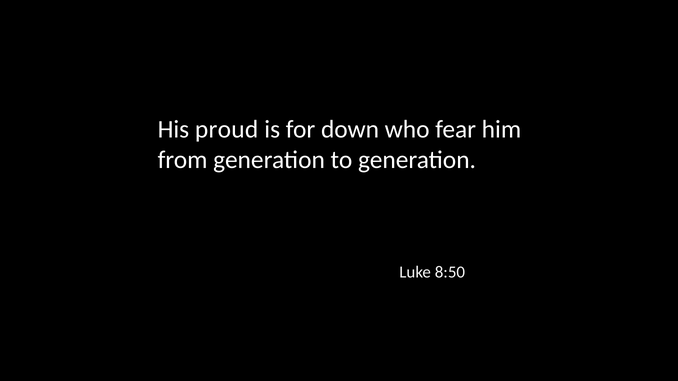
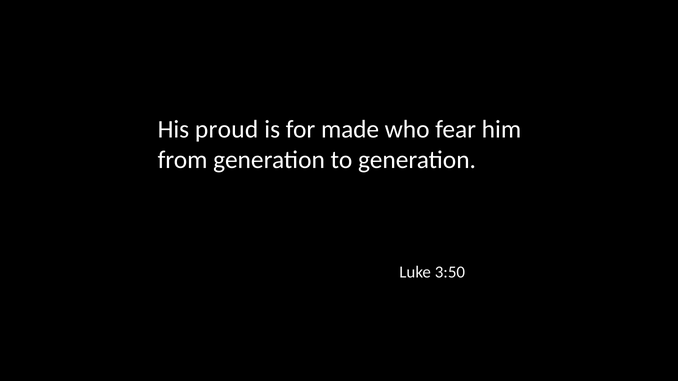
down: down -> made (350, 130)
8:50: 8:50 -> 3:50 (450, 272)
